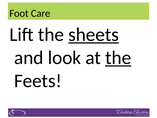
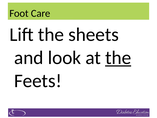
sheets underline: present -> none (94, 35)
